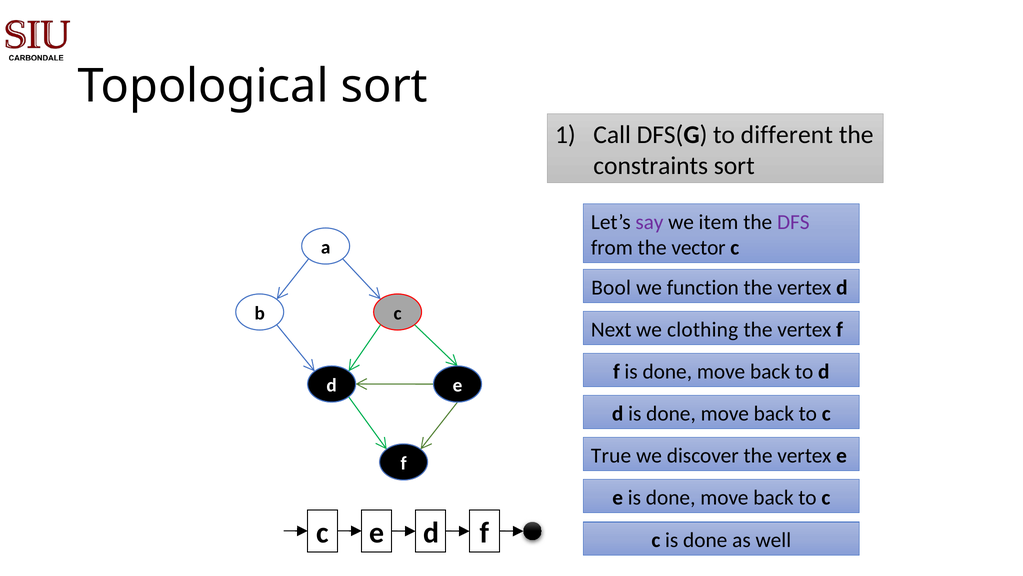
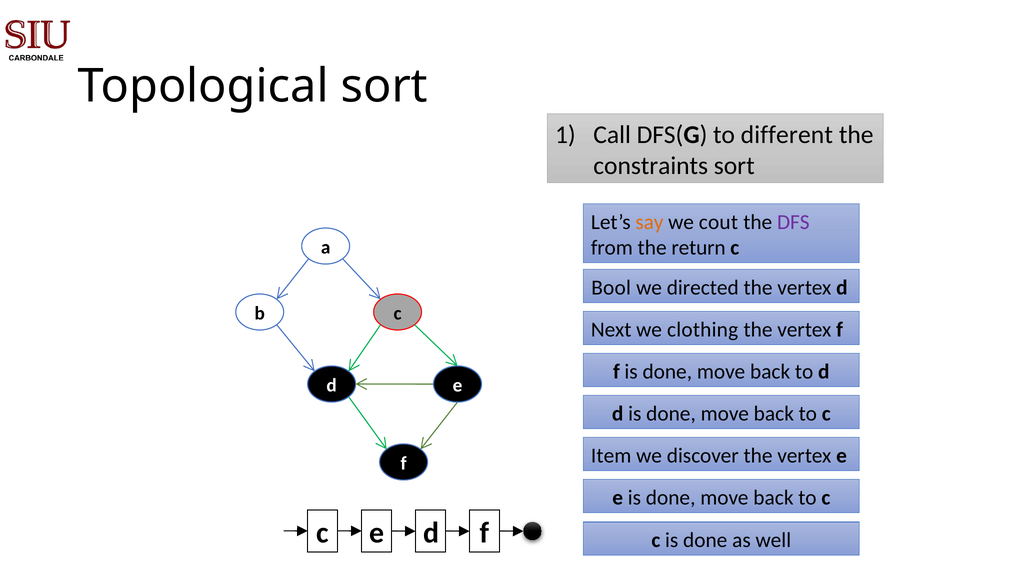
say colour: purple -> orange (649, 222)
item: item -> cout (718, 222)
vector: vector -> return (699, 247)
function: function -> directed (703, 287)
True: True -> Item (611, 455)
